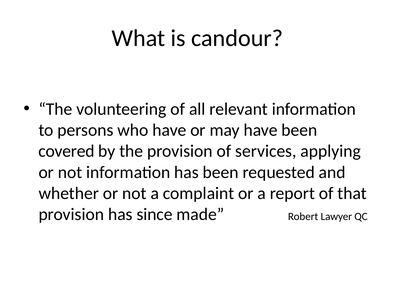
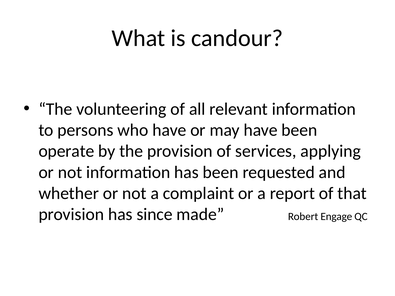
covered: covered -> operate (66, 151)
Lawyer: Lawyer -> Engage (336, 217)
